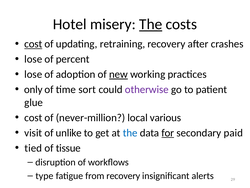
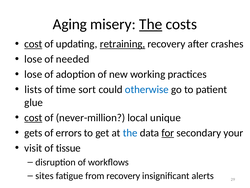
Hotel: Hotel -> Aging (70, 24)
retraining underline: none -> present (123, 44)
percent: percent -> needed (73, 59)
new underline: present -> none (118, 74)
only: only -> lists (33, 89)
otherwise colour: purple -> blue (147, 89)
cost underline: none -> present (33, 117)
various: various -> unique (165, 117)
visit: visit -> gets (33, 133)
unlike: unlike -> errors (69, 133)
paid: paid -> your (233, 133)
tied: tied -> visit (33, 148)
type: type -> sites (44, 175)
